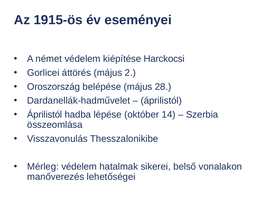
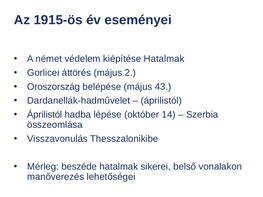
kiépítése Harckocsi: Harckocsi -> Hatalmak (164, 59)
28: 28 -> 43 (163, 87)
Mérleg védelem: védelem -> beszéde (79, 167)
